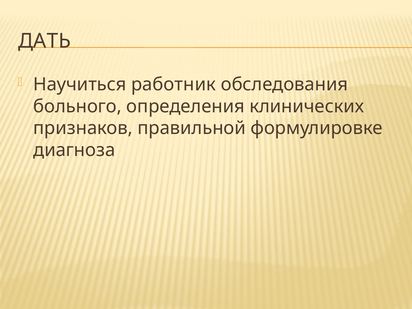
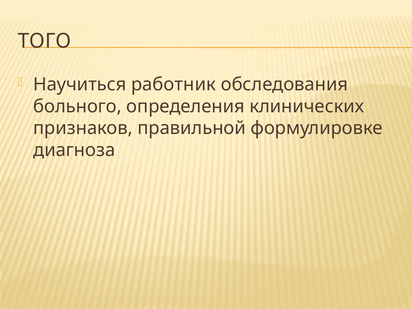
ДАТЬ: ДАТЬ -> ТОГО (45, 41)
